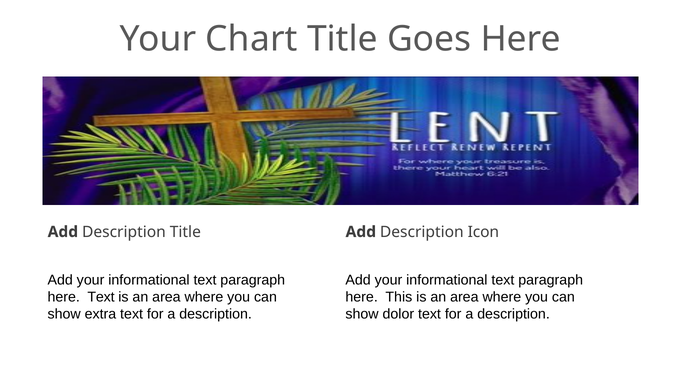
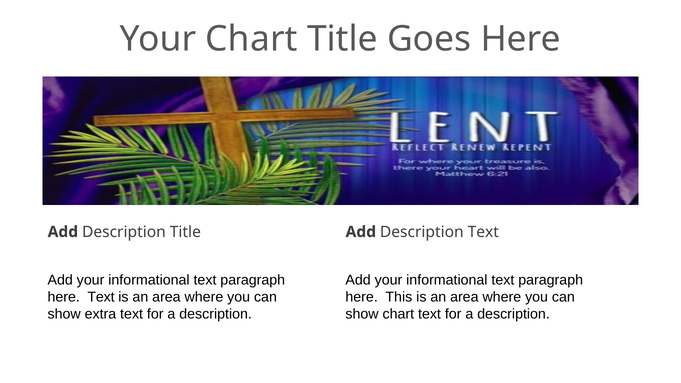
Description Icon: Icon -> Text (483, 232)
show dolor: dolor -> chart (398, 314)
